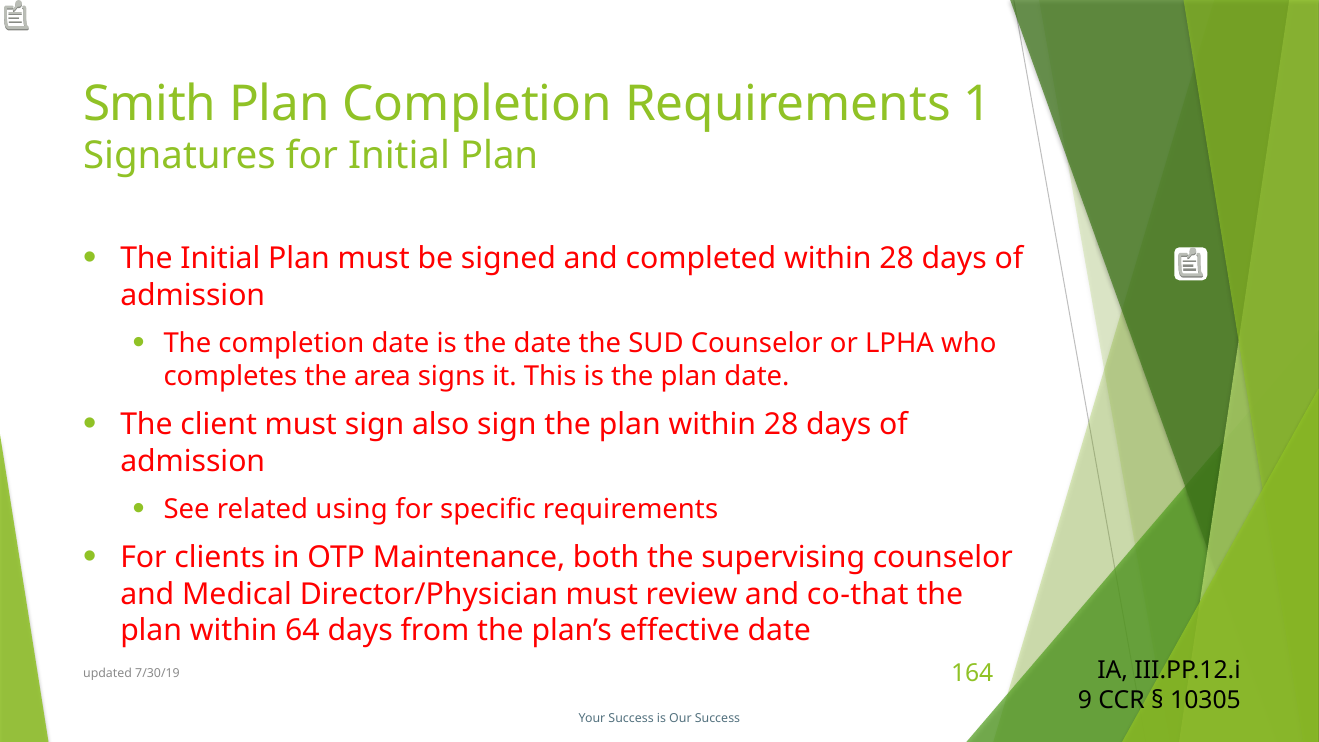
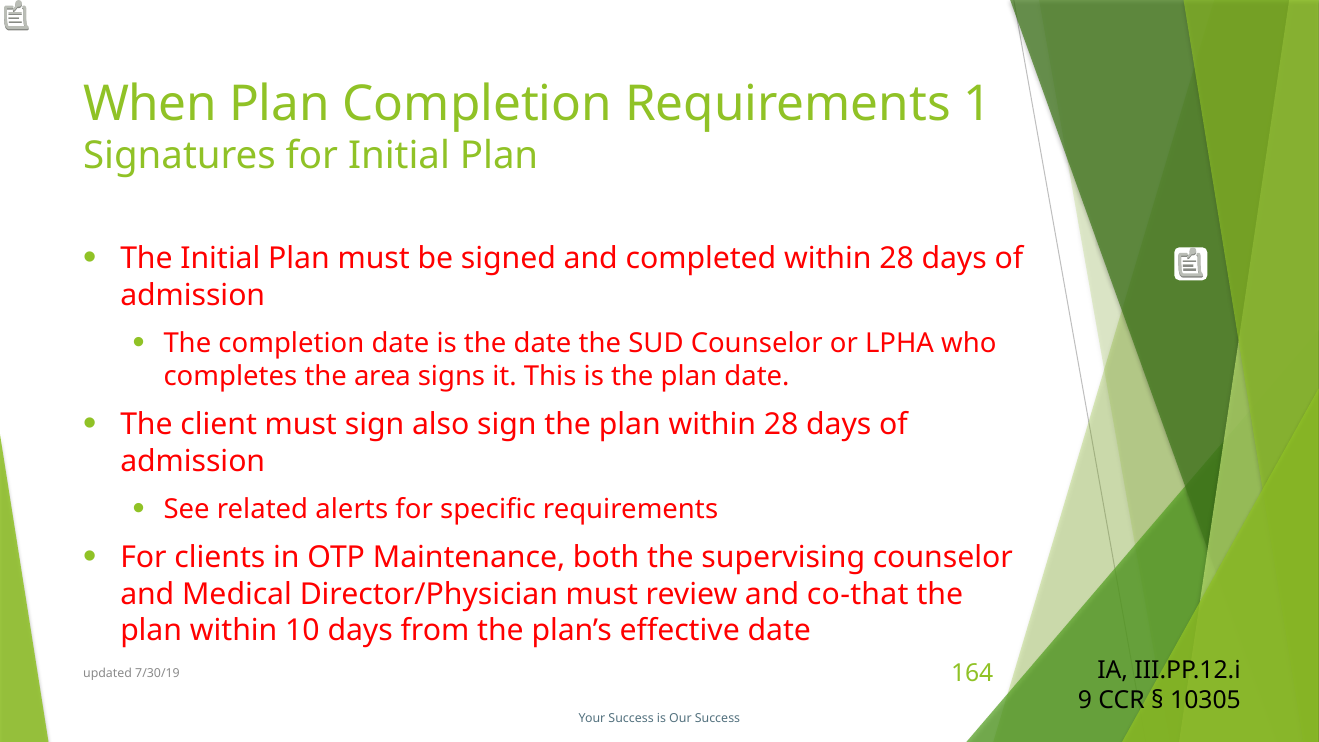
Smith: Smith -> When (150, 104)
using: using -> alerts (352, 509)
64: 64 -> 10 (302, 630)
